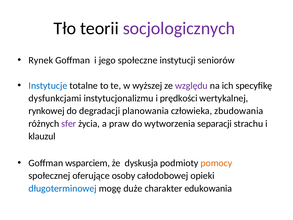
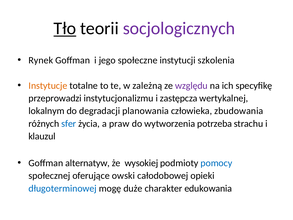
Tło underline: none -> present (65, 28)
seniorów: seniorów -> szkolenia (216, 60)
Instytucje colour: blue -> orange (48, 86)
wyższej: wyższej -> zależną (147, 86)
dysfunkcjami: dysfunkcjami -> przeprowadzi (55, 98)
prędkości: prędkości -> zastępcza (179, 98)
rynkowej: rynkowej -> lokalnym (47, 111)
sfer colour: purple -> blue (69, 123)
separacji: separacji -> potrzeba (215, 123)
wsparciem: wsparciem -> alternatyw (88, 163)
dyskusja: dyskusja -> wysokiej (141, 163)
pomocy colour: orange -> blue (216, 163)
osoby: osoby -> owski (123, 176)
